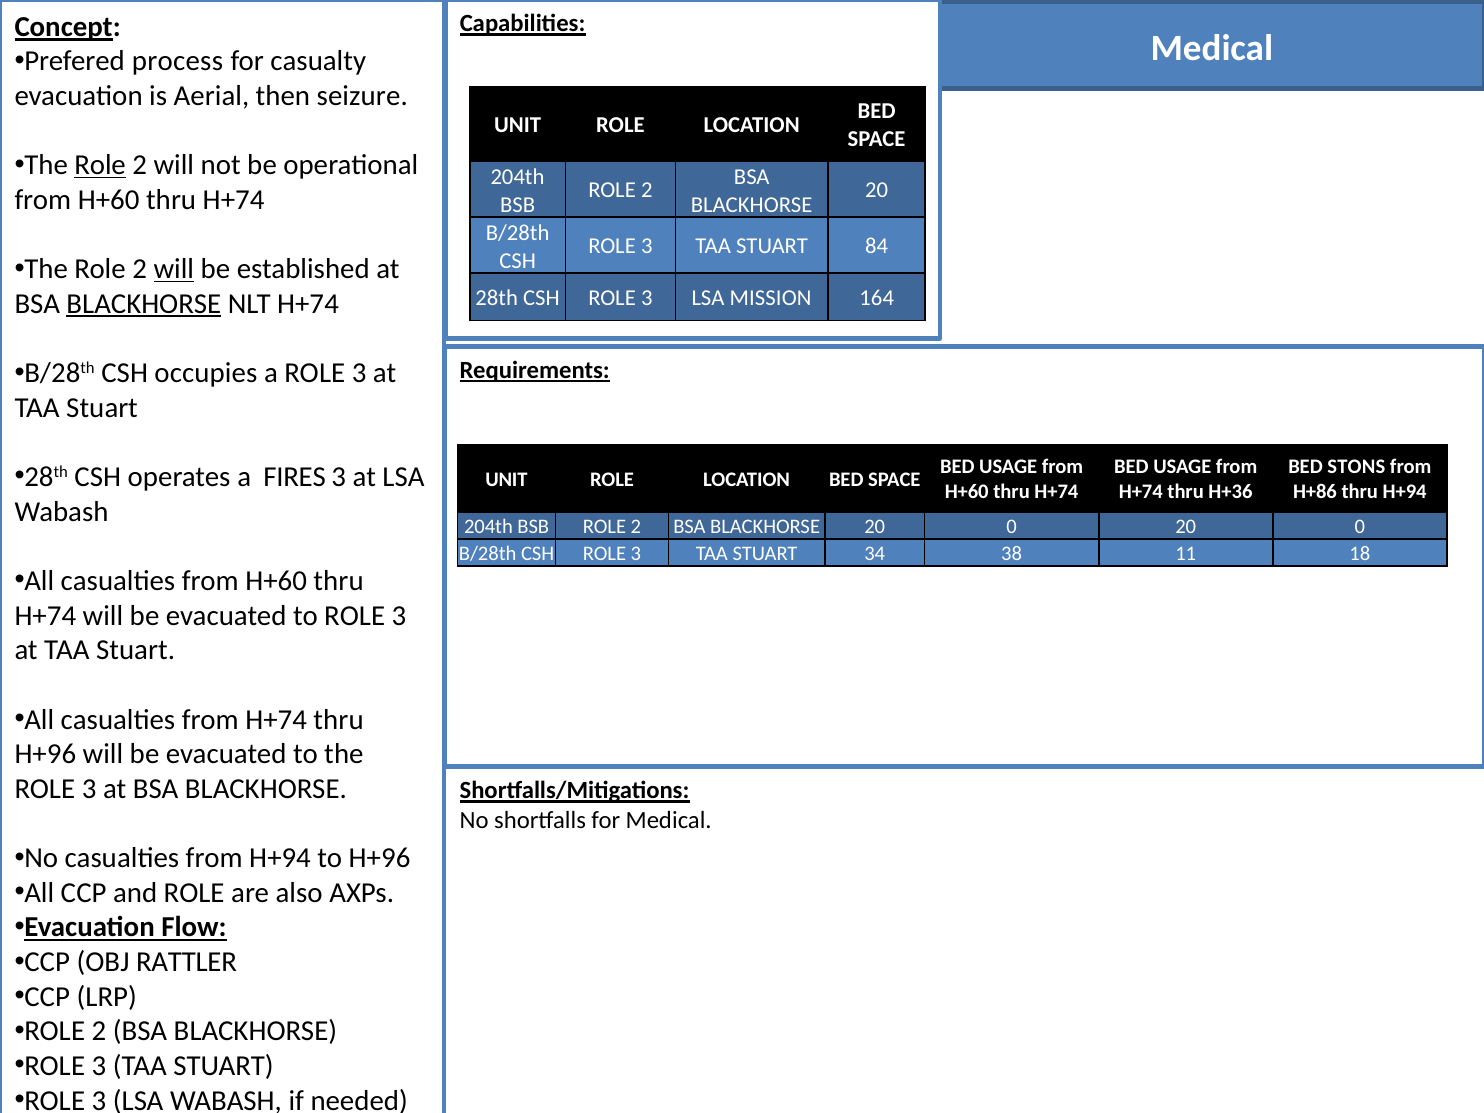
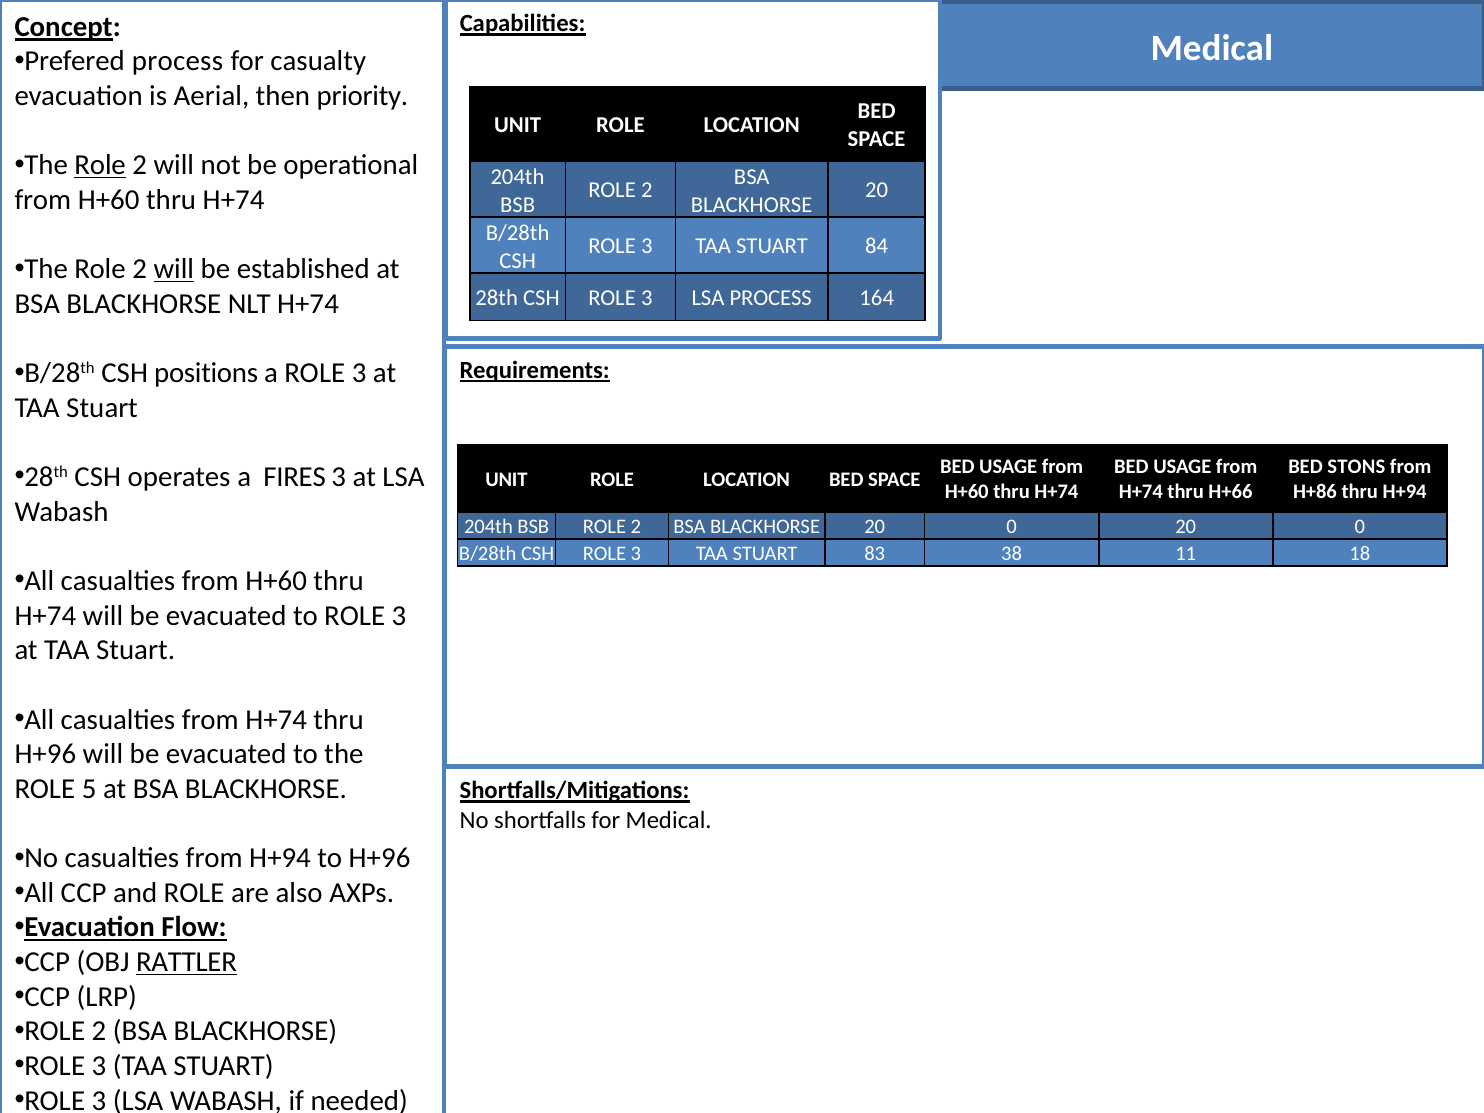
seizure: seizure -> priority (362, 96)
LSA MISSION: MISSION -> PROCESS (771, 298)
BLACKHORSE underline: present -> none (144, 304)
occupies: occupies -> positions (206, 373)
H+36: H+36 -> H+66 (1230, 492)
34: 34 -> 83 (875, 554)
3: 3 -> 5 (89, 789)
RATTLER underline: none -> present (187, 962)
